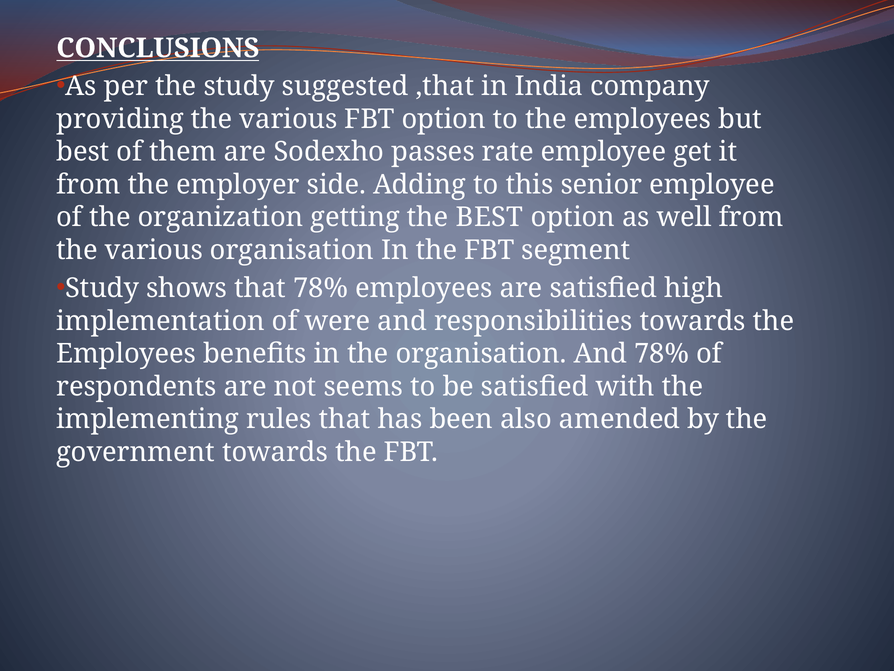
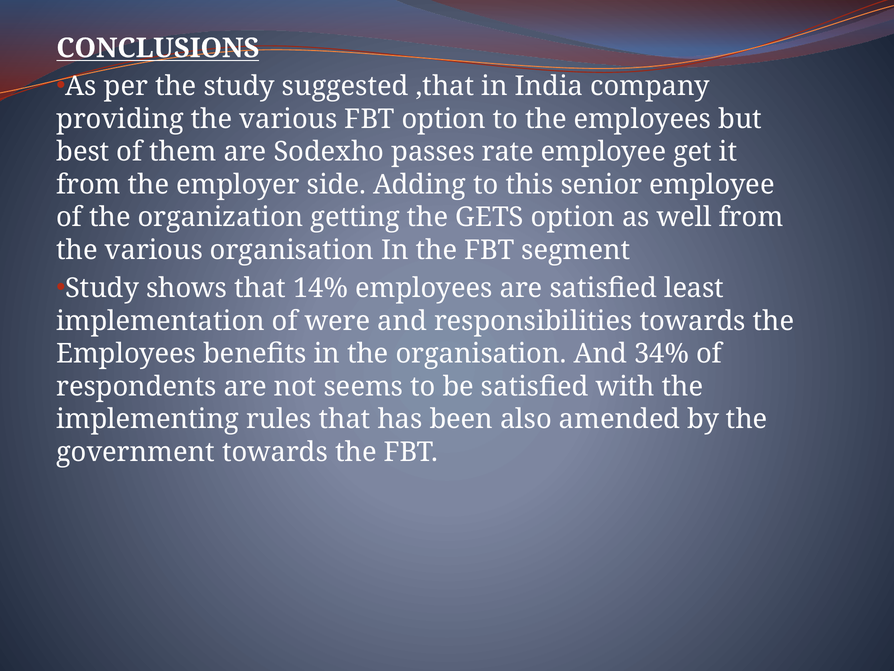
the BEST: BEST -> GETS (490, 217)
that 78%: 78% -> 14% (321, 288)
high: high -> least (694, 288)
And 78%: 78% -> 34% (662, 354)
